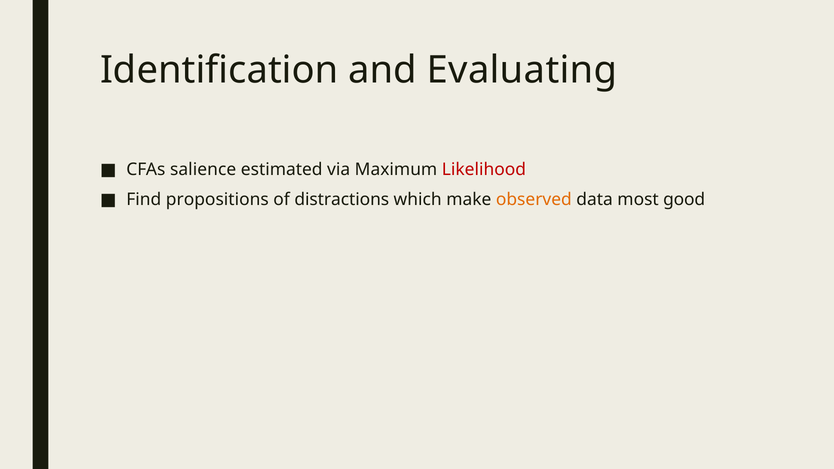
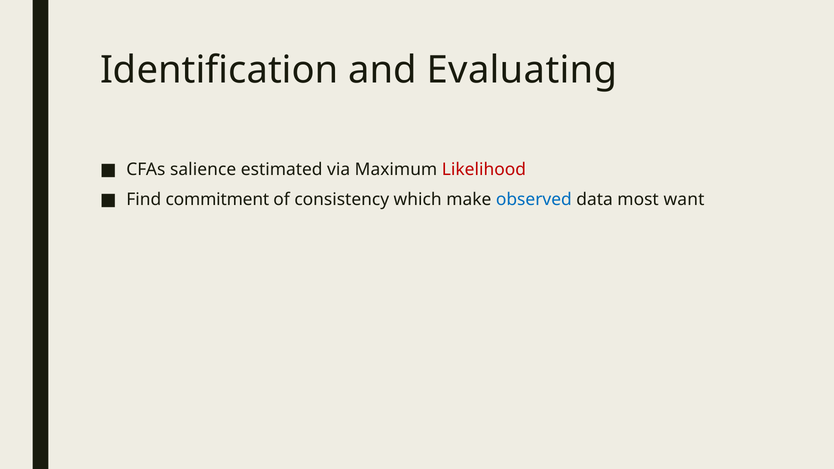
propositions: propositions -> commitment (217, 199)
distractions: distractions -> consistency (342, 199)
observed colour: orange -> blue (534, 199)
good: good -> want (684, 199)
